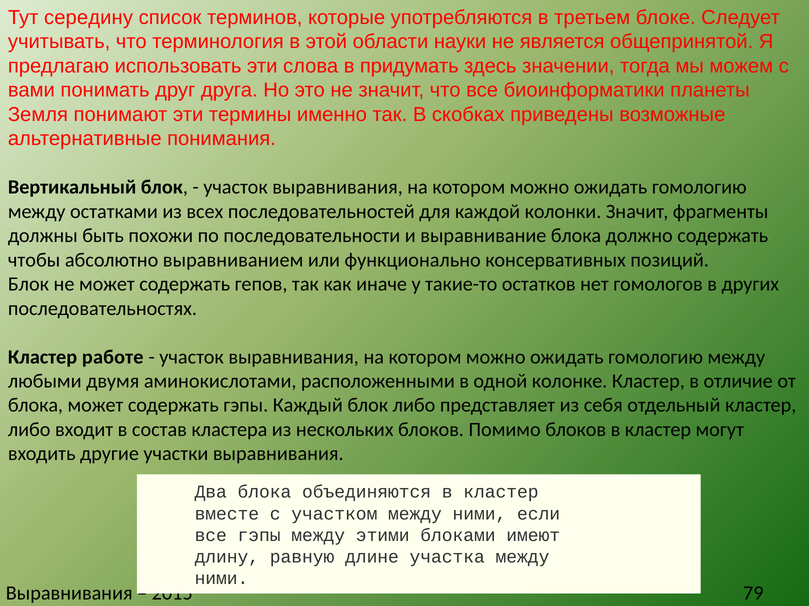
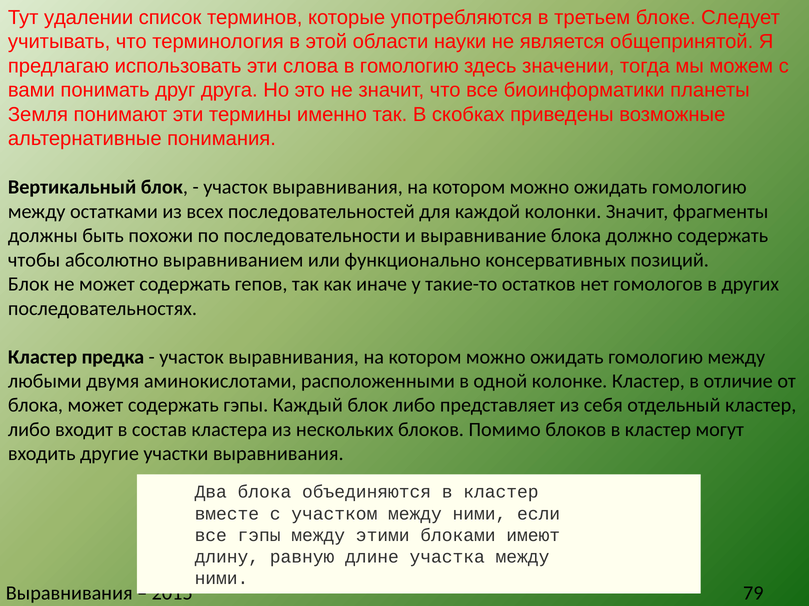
середину: середину -> удалении (89, 18)
в придумать: придумать -> гомологию (409, 66)
работе: работе -> предка (113, 357)
